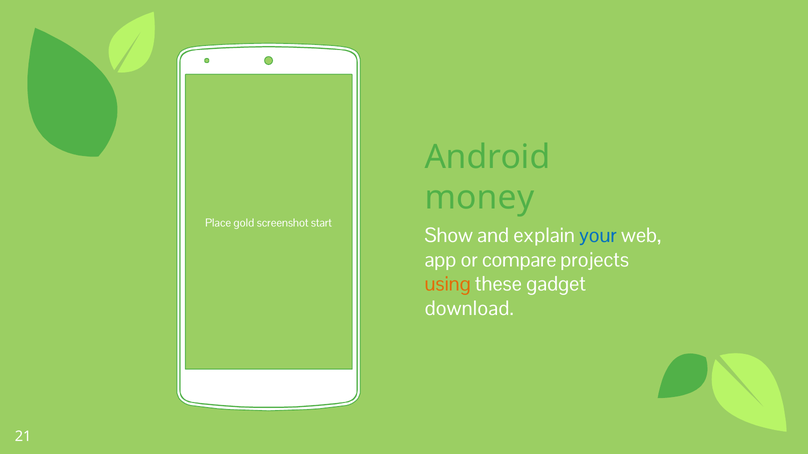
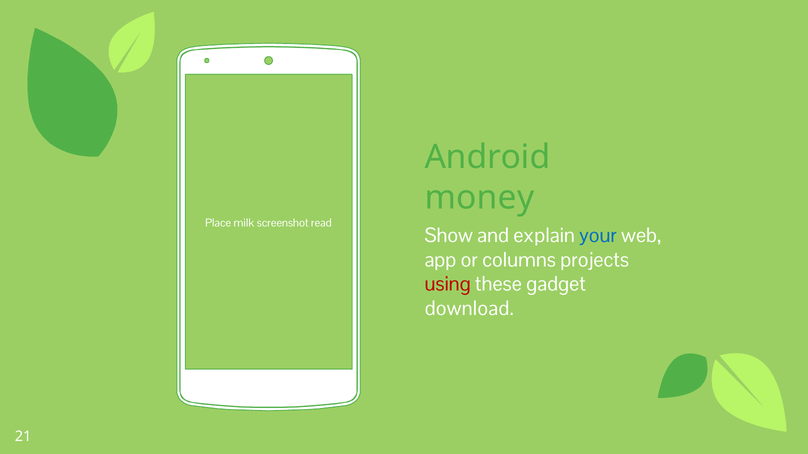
gold: gold -> milk (244, 223)
start: start -> read (321, 223)
compare: compare -> columns (519, 260)
using colour: orange -> red (448, 285)
